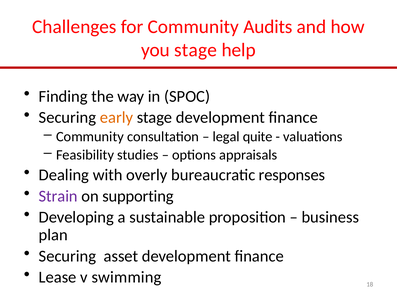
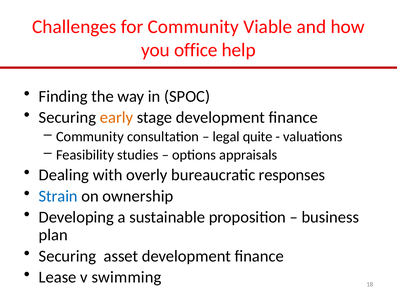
Audits: Audits -> Viable (268, 27)
you stage: stage -> office (196, 50)
Strain colour: purple -> blue (58, 196)
supporting: supporting -> ownership (138, 196)
